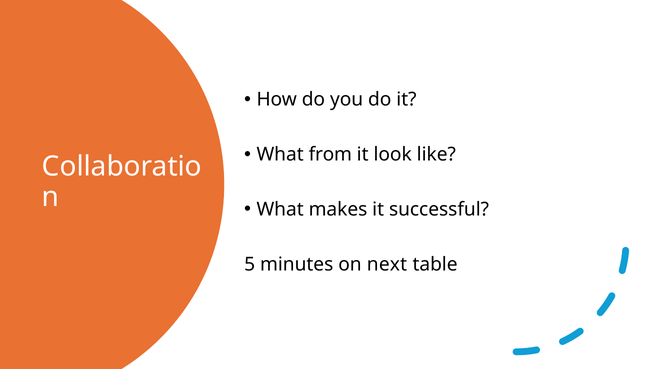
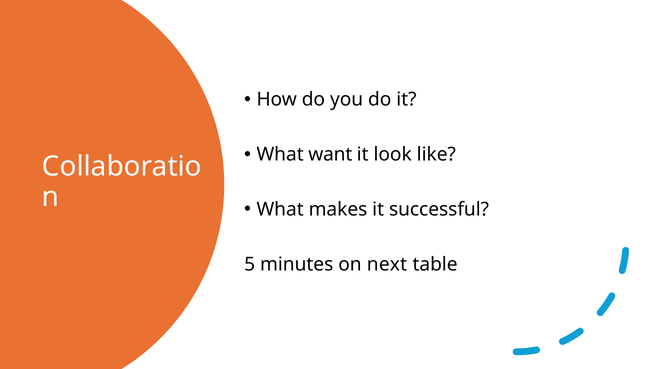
from: from -> want (330, 154)
